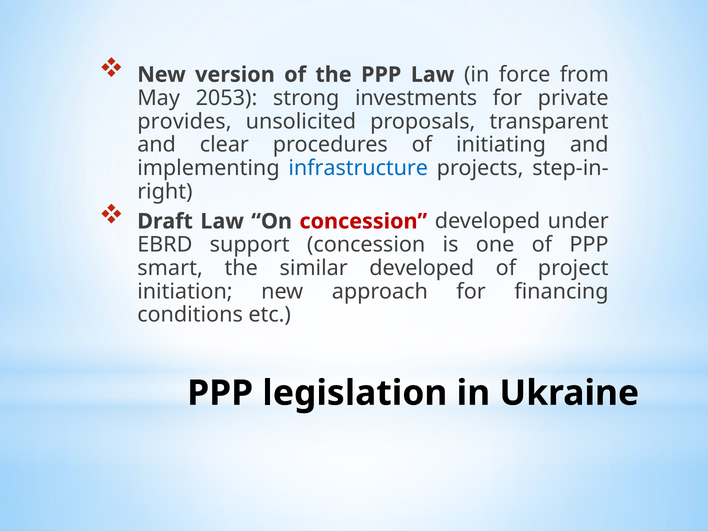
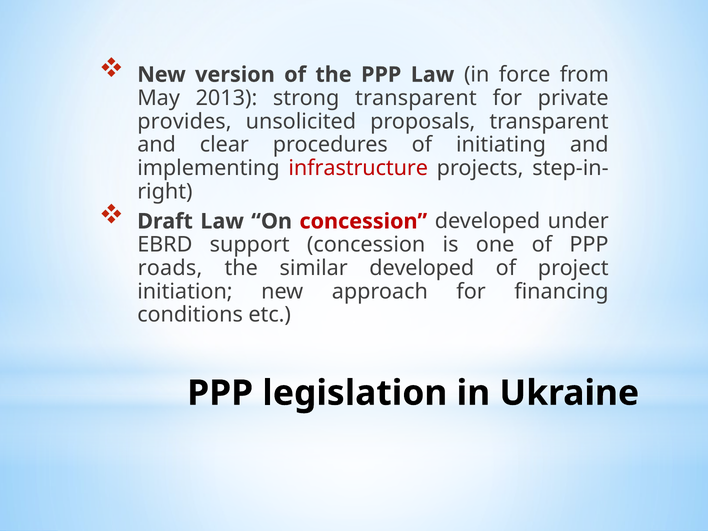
2053: 2053 -> 2013 (226, 98)
strong investments: investments -> transparent (416, 98)
infrastructure colour: blue -> red (358, 168)
smart: smart -> roads (170, 268)
